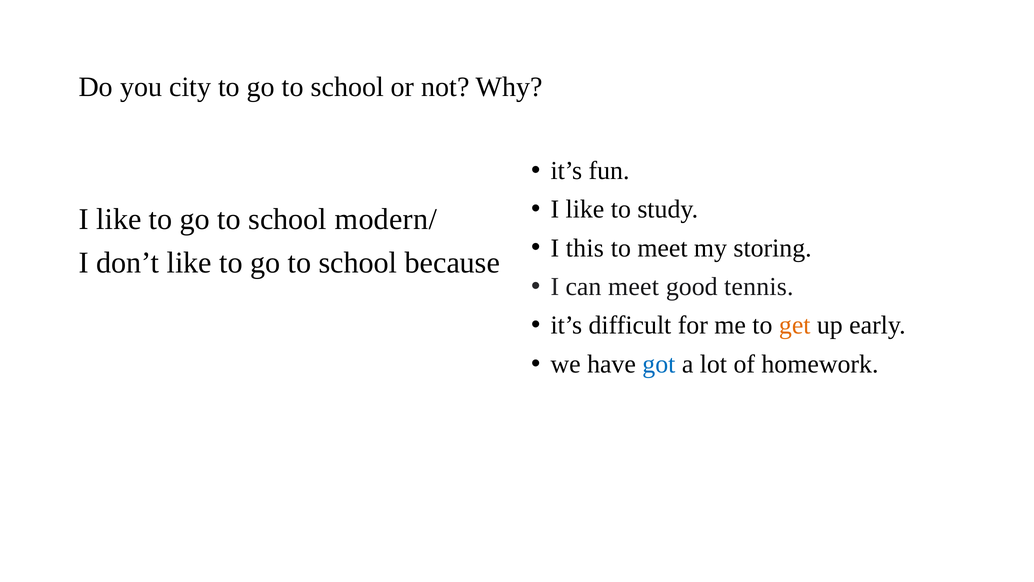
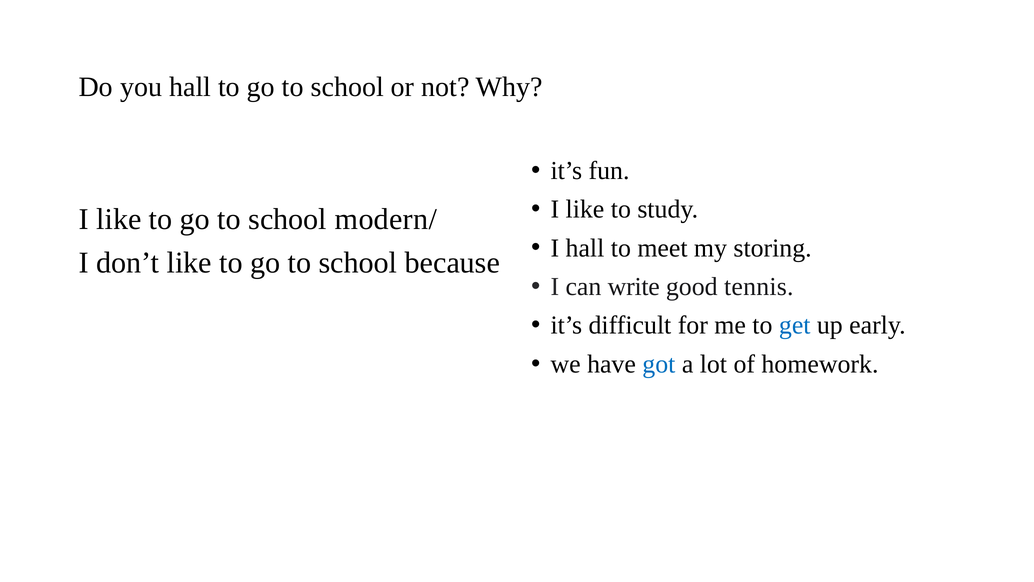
you city: city -> hall (190, 87)
I this: this -> hall (585, 248)
can meet: meet -> write (634, 286)
get colour: orange -> blue (795, 325)
